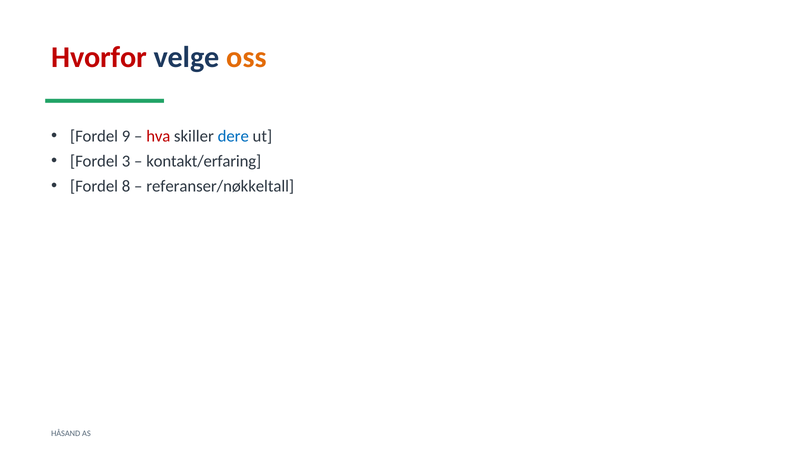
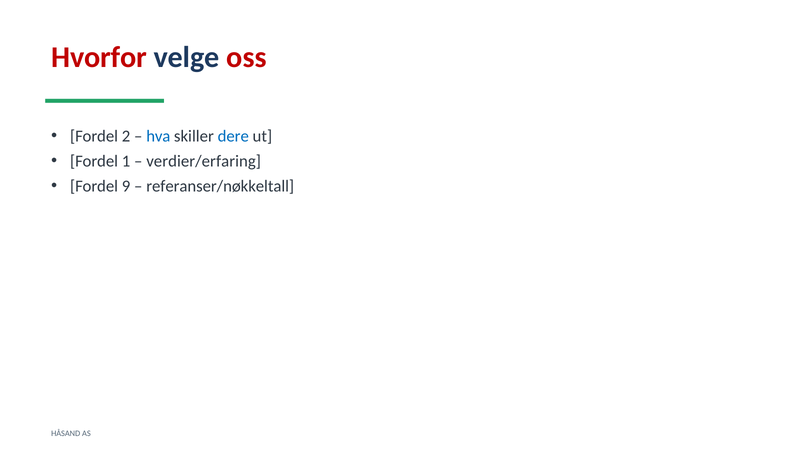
oss colour: orange -> red (246, 57)
9: 9 -> 2 (126, 136)
hva colour: red -> blue (158, 136)
3: 3 -> 1 (126, 161)
kontakt/erfaring: kontakt/erfaring -> verdier/erfaring (204, 161)
8: 8 -> 9 (126, 186)
